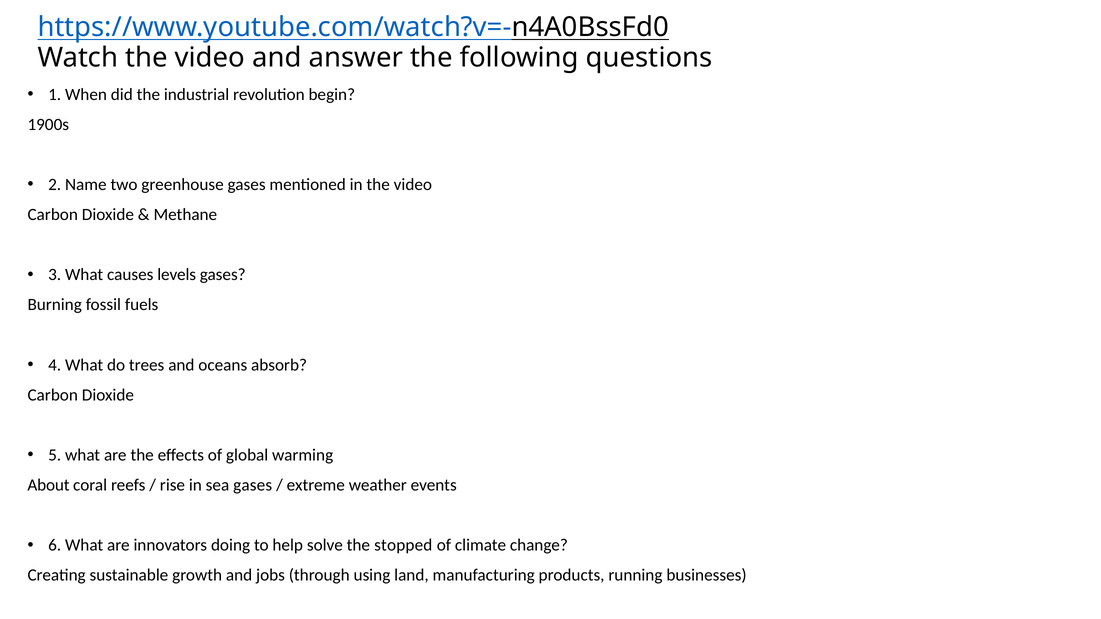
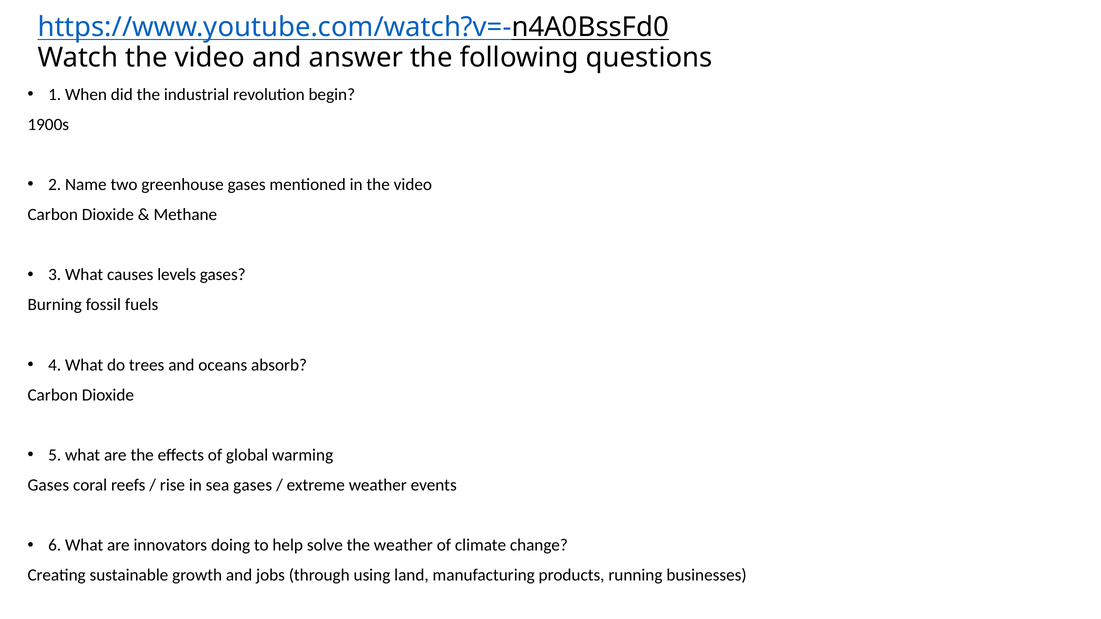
About: About -> Gases (48, 485)
the stopped: stopped -> weather (403, 545)
